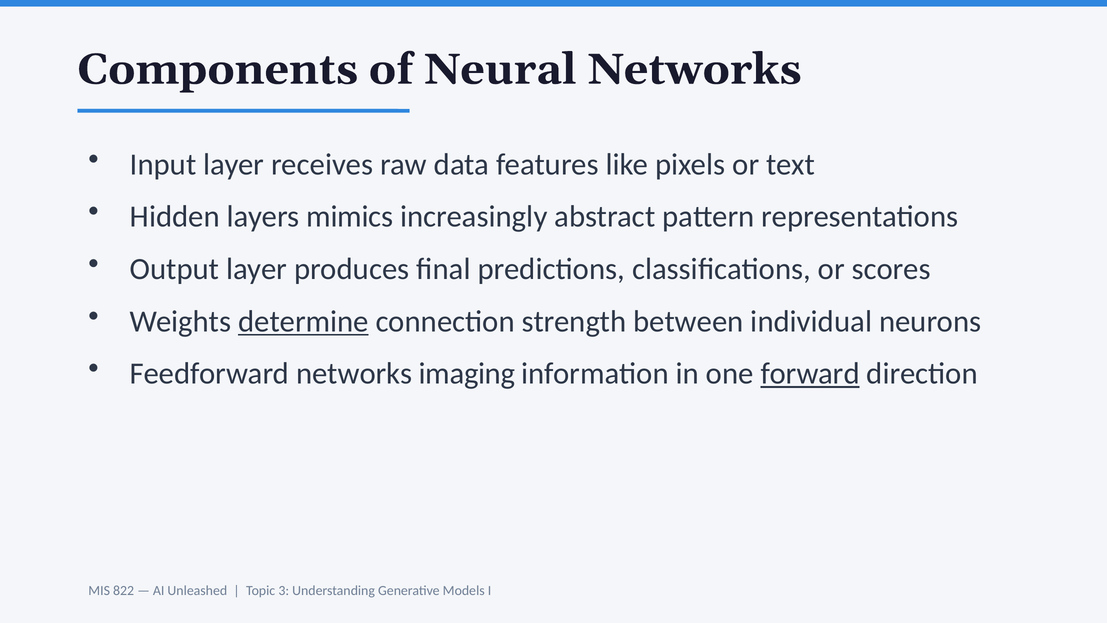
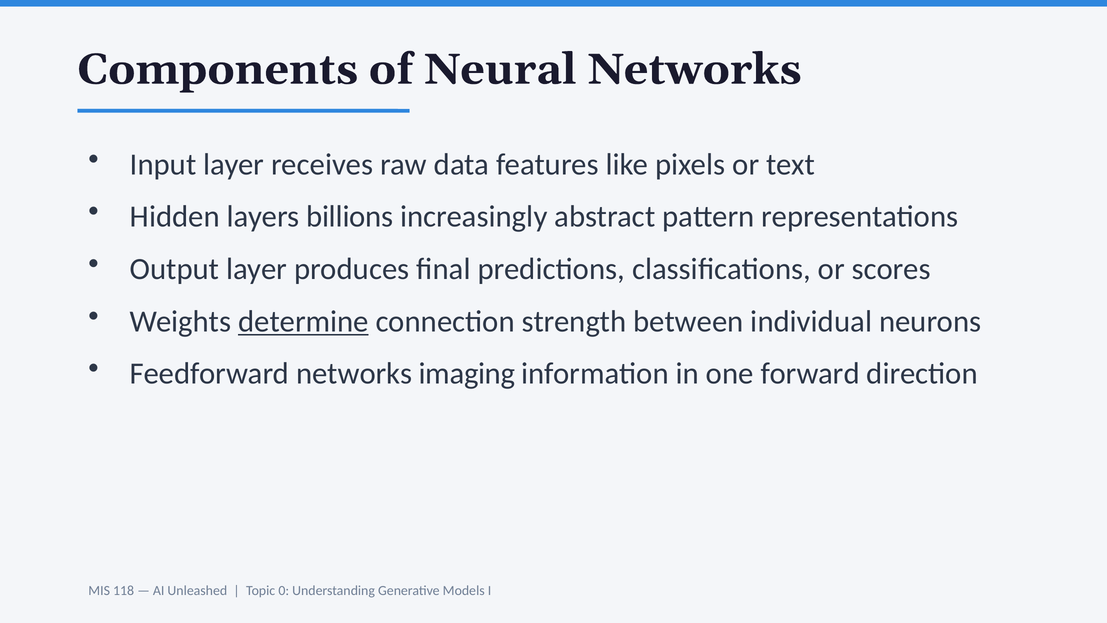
mimics: mimics -> billions (350, 217)
forward underline: present -> none (810, 374)
822: 822 -> 118 (124, 590)
3: 3 -> 0 (284, 590)
